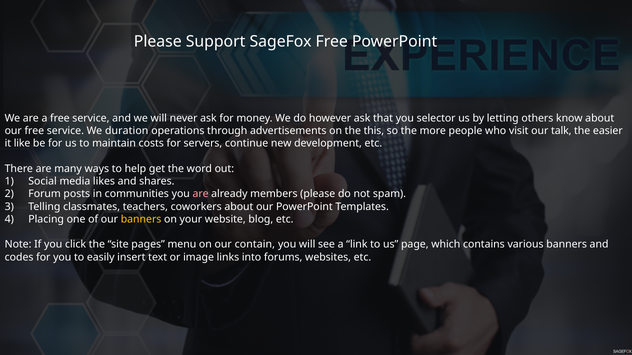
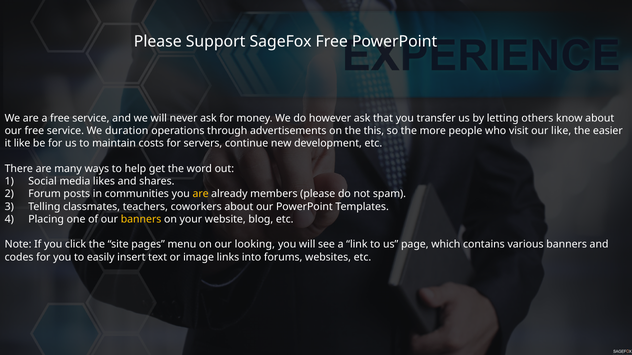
selector: selector -> transfer (436, 118)
our talk: talk -> like (561, 131)
are colour: pink -> yellow (201, 194)
contain: contain -> looking (255, 245)
